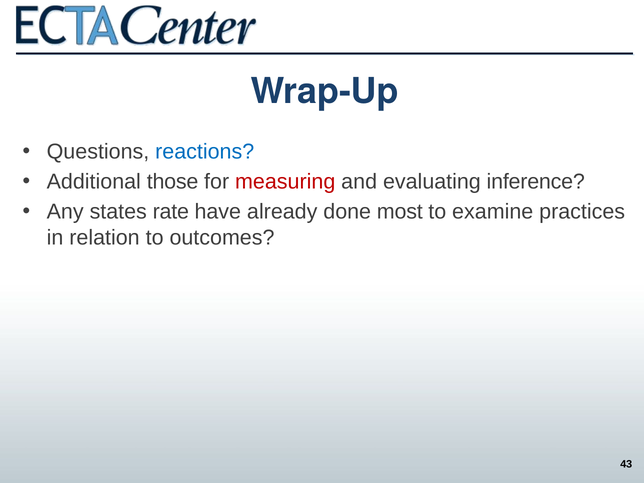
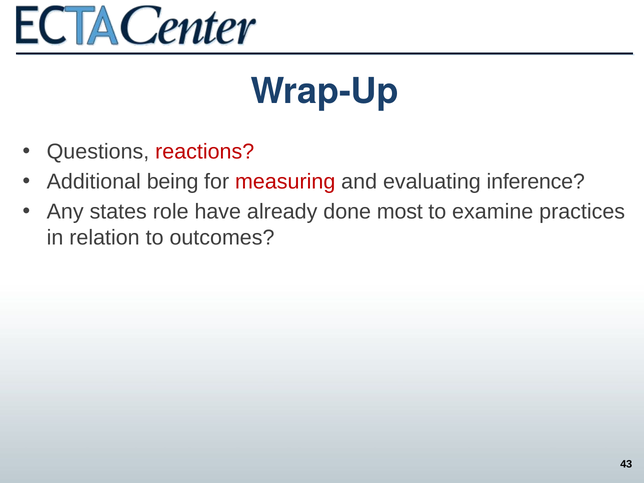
reactions colour: blue -> red (205, 152)
those: those -> being (173, 182)
rate: rate -> role (171, 212)
